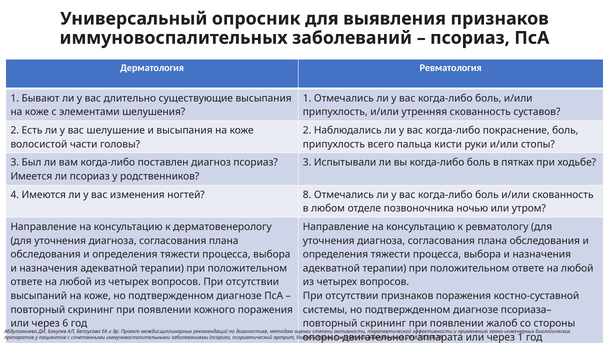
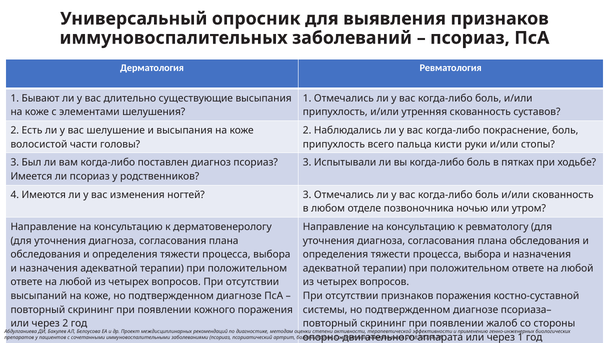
ногтей 8: 8 -> 3 (307, 195)
через 6: 6 -> 2 (65, 323)
